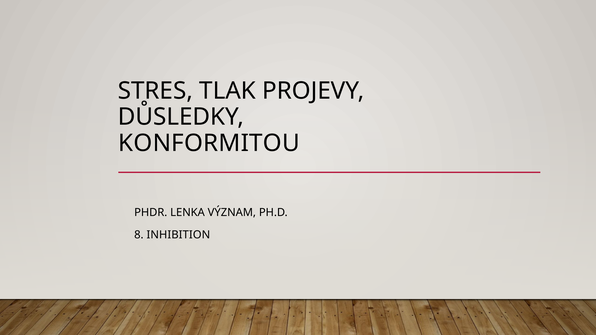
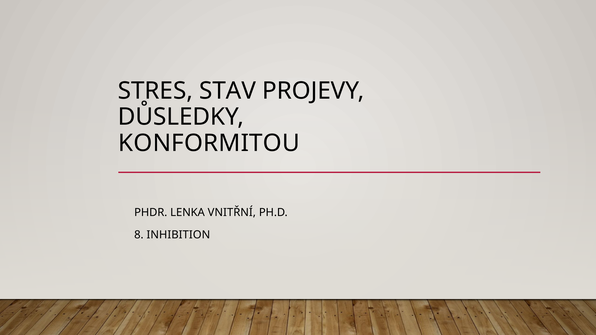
TLAK: TLAK -> STAV (228, 91)
VÝZNAM: VÝZNAM -> VNITŘNÍ (232, 213)
